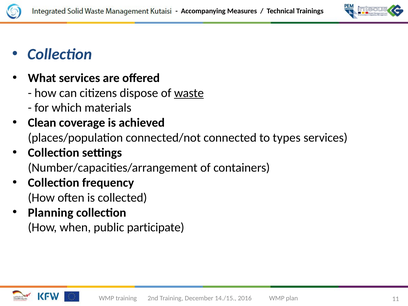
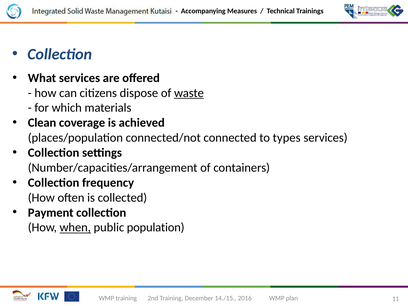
Planning: Planning -> Payment (51, 213)
when underline: none -> present (75, 228)
participate: participate -> population (156, 228)
